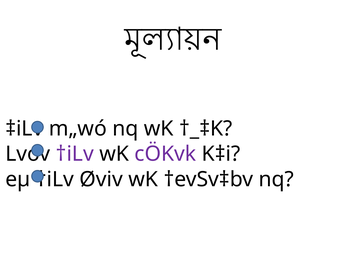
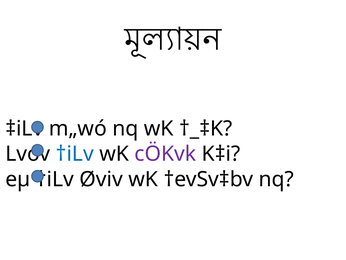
†iLv colour: purple -> blue (75, 154)
